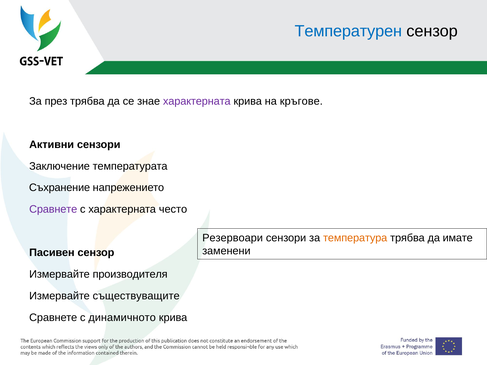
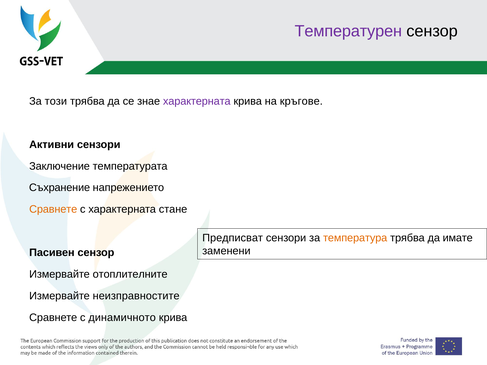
Температурен colour: blue -> purple (348, 31)
през: през -> този (56, 101)
Сравнете colour: purple -> orange (53, 210)
често: често -> стане (173, 210)
Резервоари: Резервоари -> Предписват (233, 238)
производителя: производителя -> отоплителните (130, 274)
съществуващите: съществуващите -> неизправностите (136, 296)
